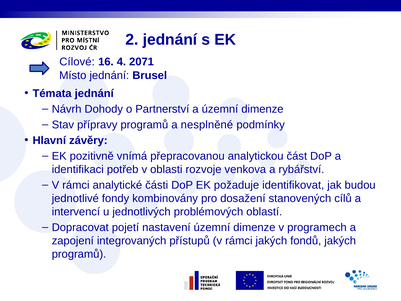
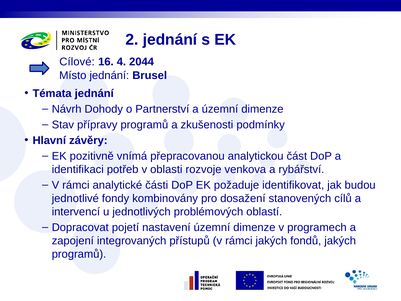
2071: 2071 -> 2044 (142, 62)
nesplněné: nesplněné -> zkušenosti (207, 125)
